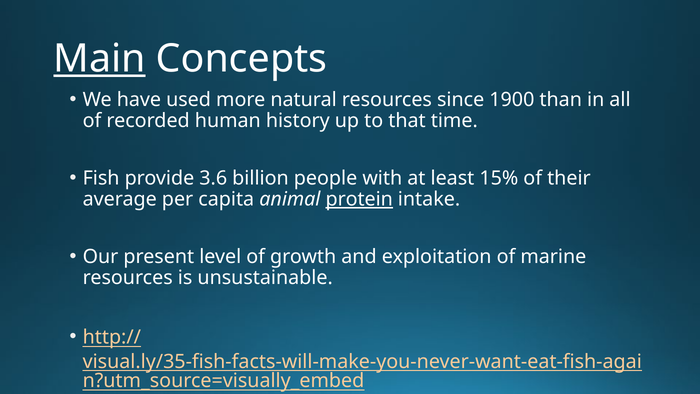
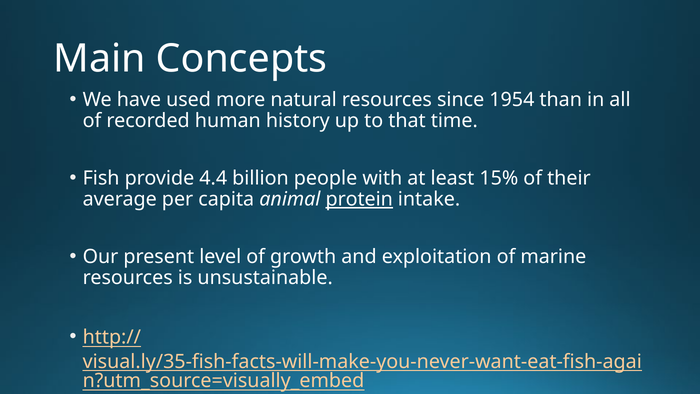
Main underline: present -> none (100, 59)
1900: 1900 -> 1954 (512, 99)
3.6: 3.6 -> 4.4 (213, 178)
